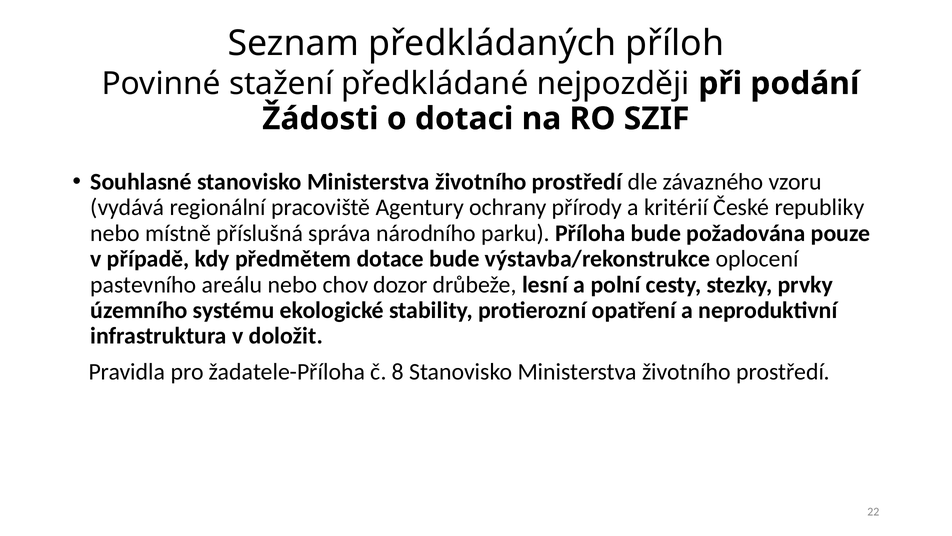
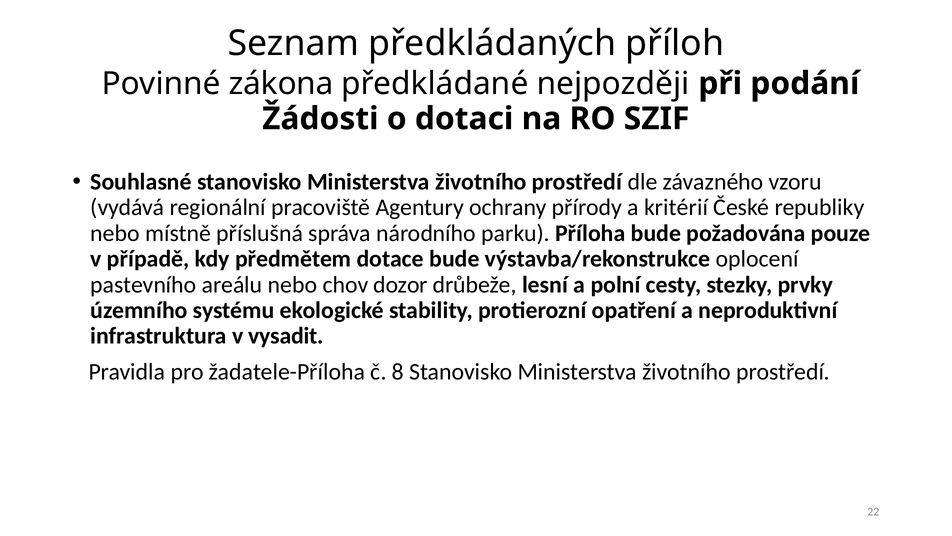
stažení: stažení -> zákona (281, 83)
doložit: doložit -> vysadit (286, 336)
